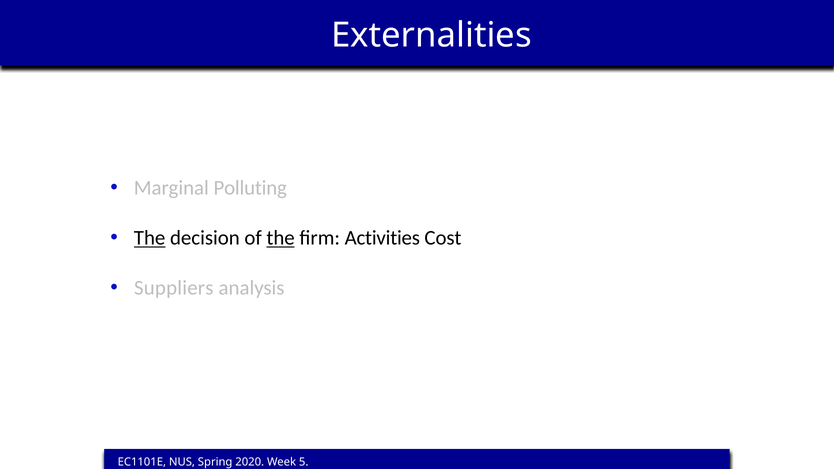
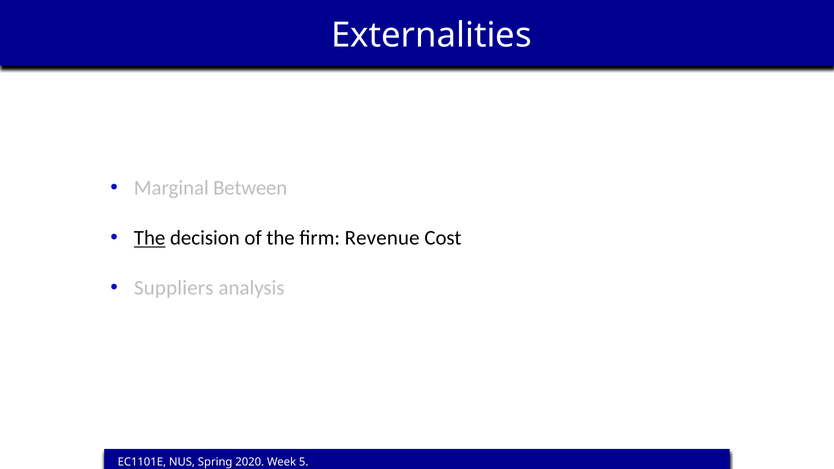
Polluting: Polluting -> Between (250, 188)
the underline: present -> none (281, 238)
Activities: Activities -> Revenue (382, 238)
